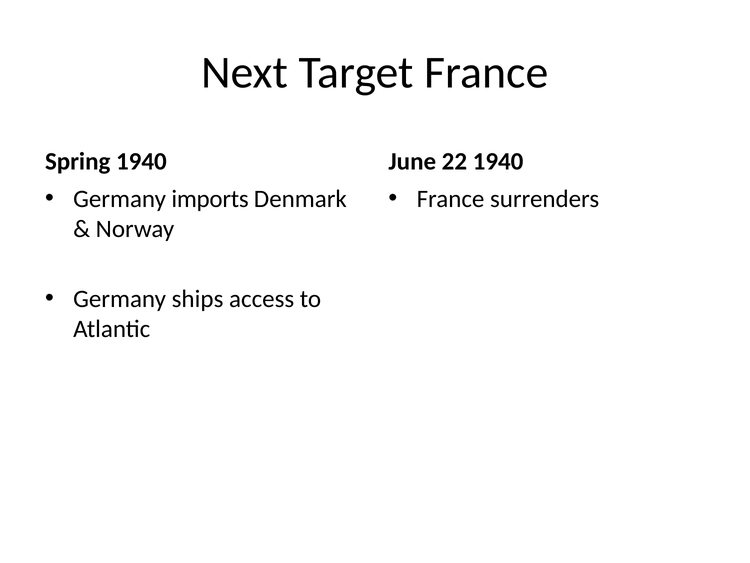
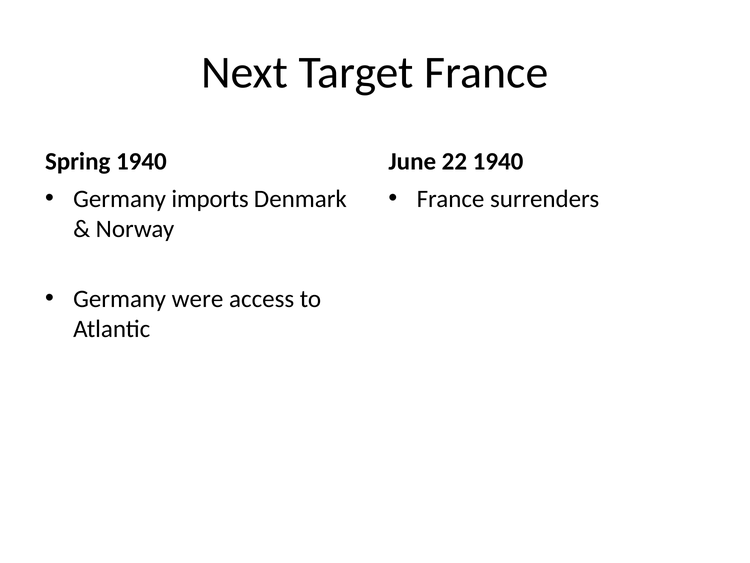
ships: ships -> were (198, 299)
